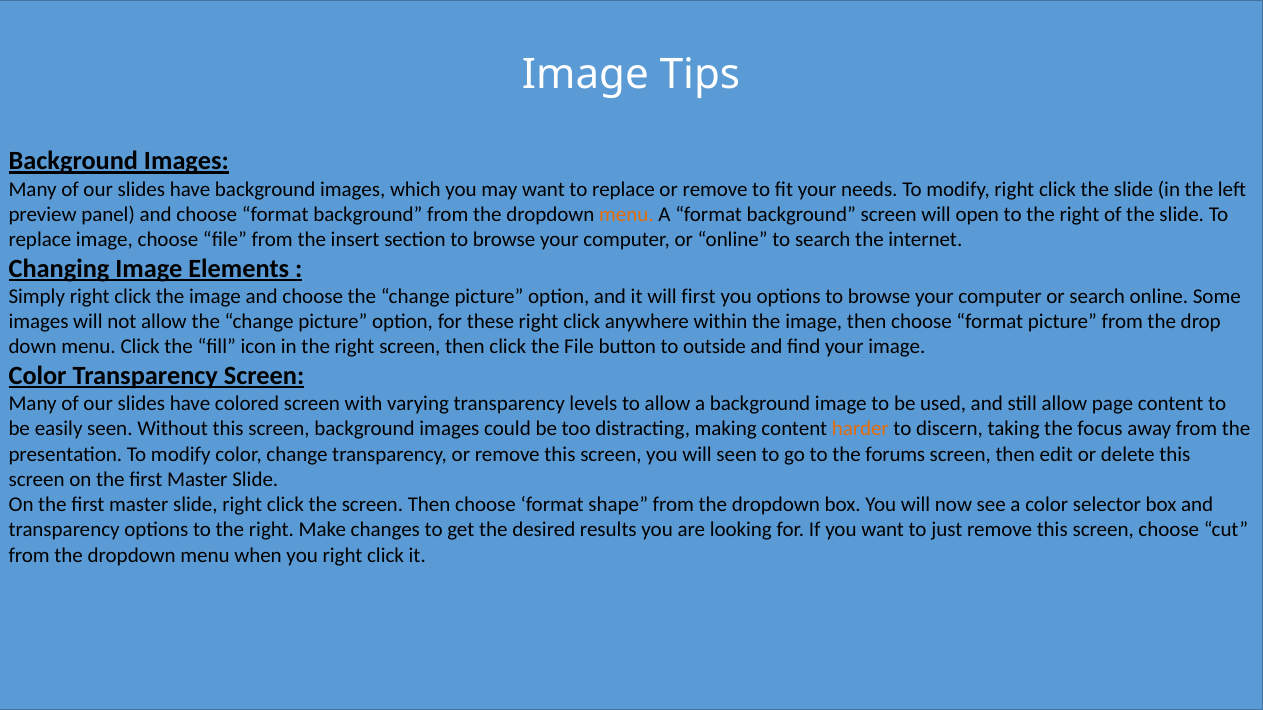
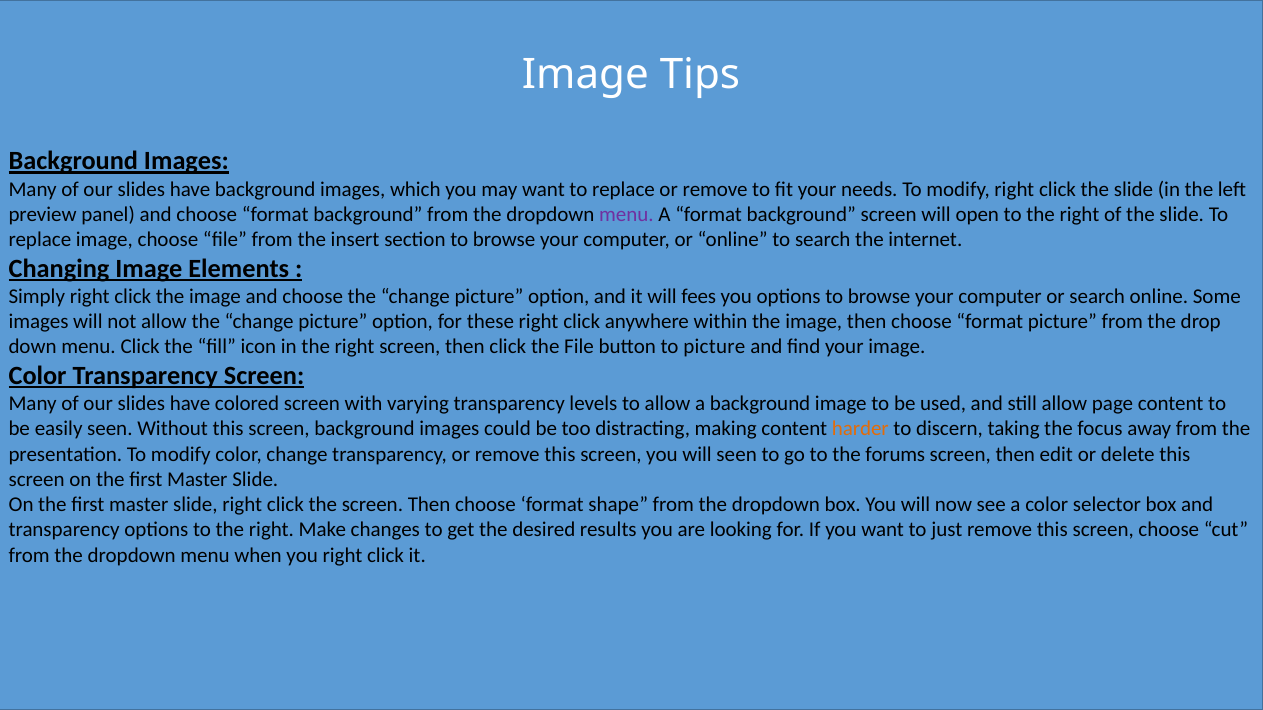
menu colour: orange -> purple (626, 215)
will first: first -> fees (699, 297)
to outside: outside -> picture (714, 347)
